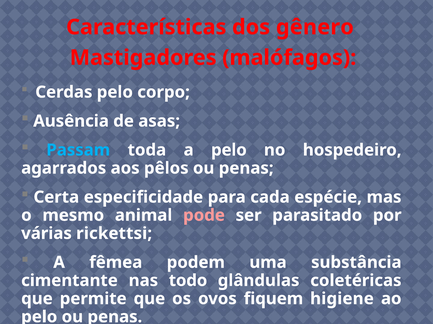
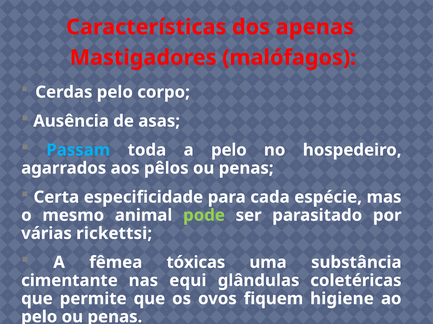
gênero: gênero -> apenas (315, 27)
pode colour: pink -> light green (204, 216)
podem: podem -> tóxicas (196, 263)
todo: todo -> equi (188, 281)
